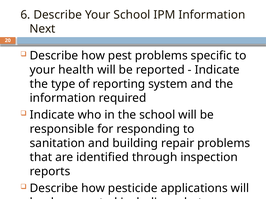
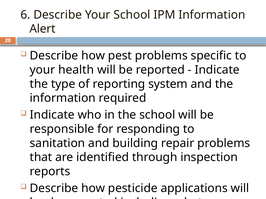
Next: Next -> Alert (43, 29)
